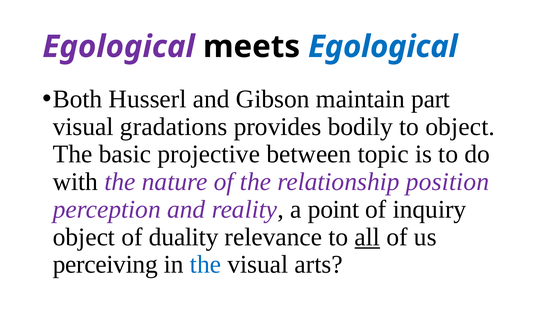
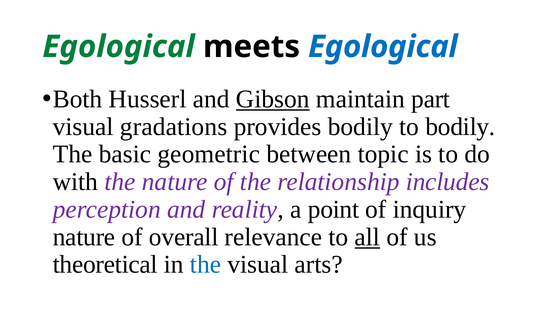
Egological colour: purple -> green (119, 47)
Gibson underline: none -> present (273, 99)
to object: object -> bodily (460, 127)
projective: projective -> geometric (209, 154)
position: position -> includes (448, 182)
object: object -> nature (84, 237)
duality: duality -> overall (184, 237)
perceiving: perceiving -> theoretical (105, 264)
